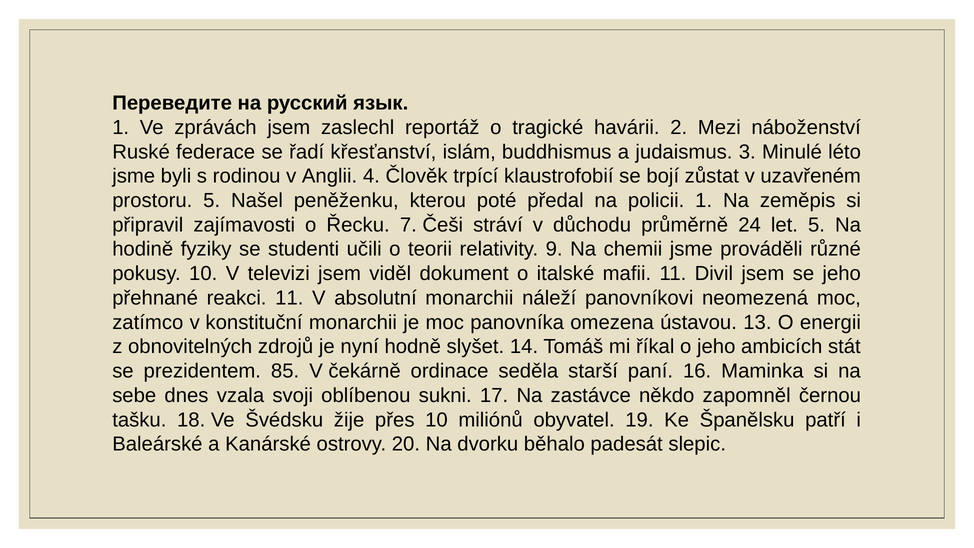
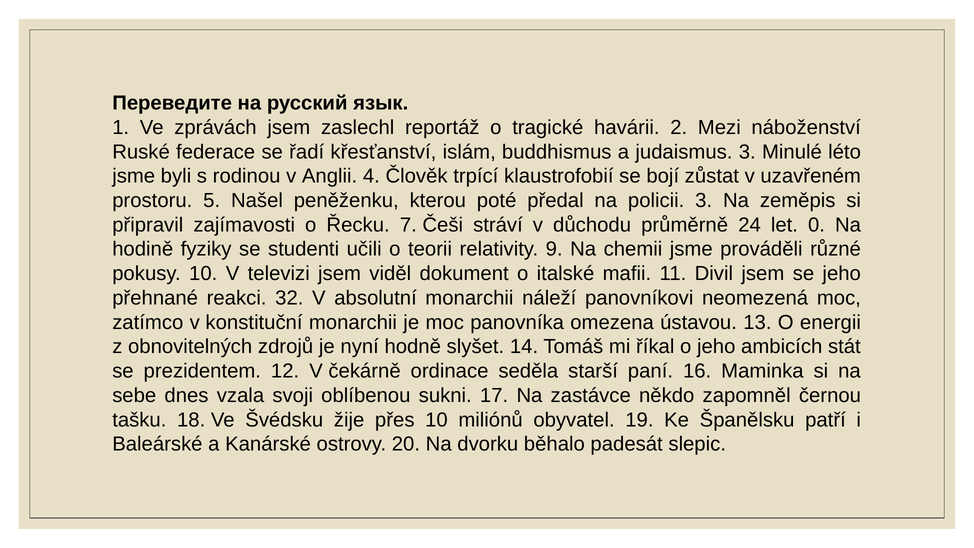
policii 1: 1 -> 3 (704, 200)
let 5: 5 -> 0 (817, 225)
reakci 11: 11 -> 32 (289, 298)
85: 85 -> 12 (285, 371)
